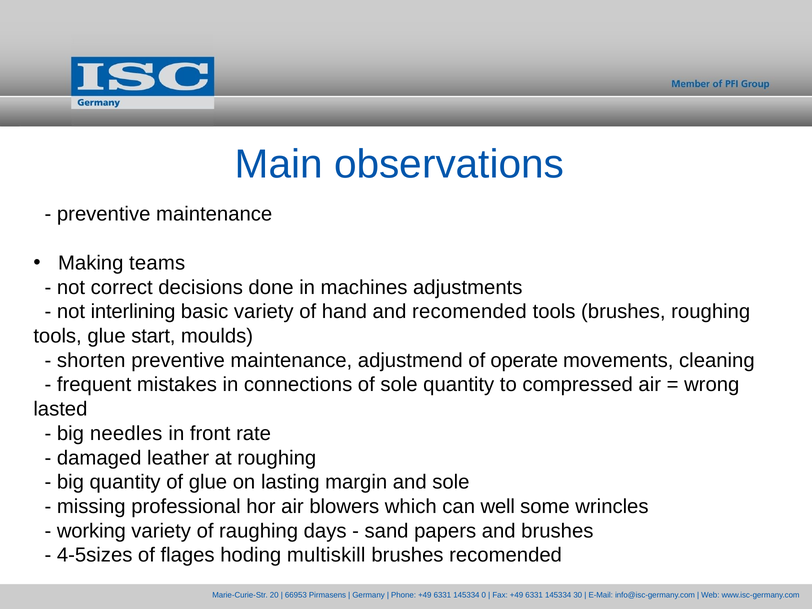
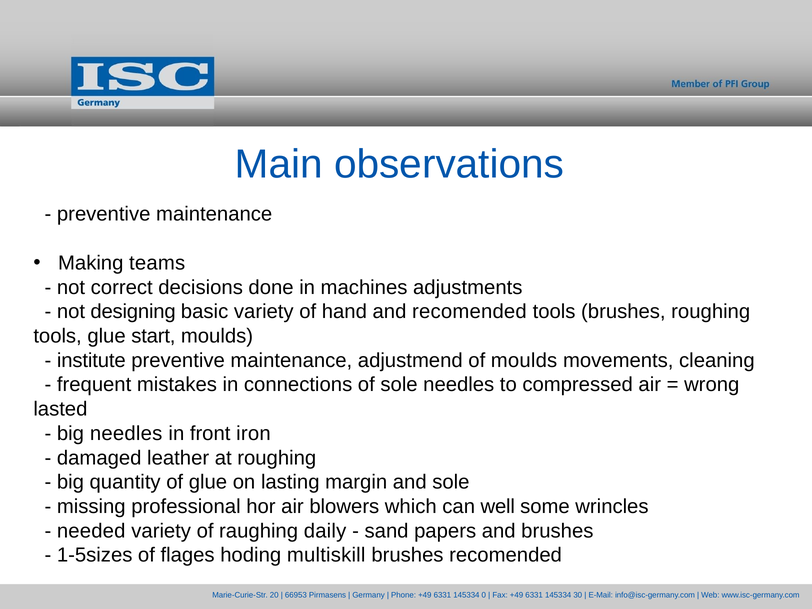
interlining: interlining -> designing (133, 312)
shorten: shorten -> institute (91, 360)
of operate: operate -> moulds (524, 360)
sole quantity: quantity -> needles (459, 385)
rate: rate -> iron (253, 433)
working: working -> needed (91, 531)
days: days -> daily (325, 531)
4-5sizes: 4-5sizes -> 1-5sizes (95, 555)
